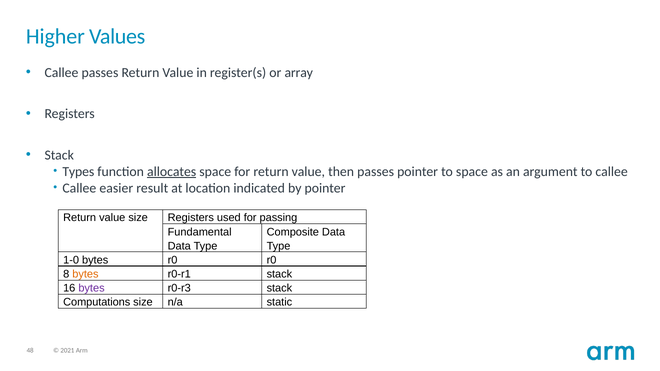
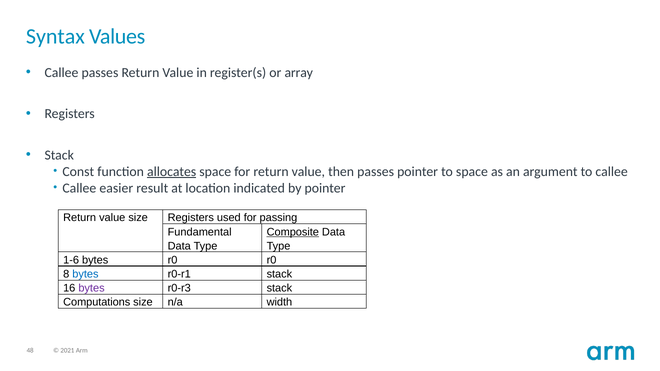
Higher: Higher -> Syntax (55, 36)
Types: Types -> Const (78, 172)
Composite underline: none -> present (293, 232)
1-0: 1-0 -> 1-6 (71, 260)
bytes colour: orange -> blue (85, 274)
static: static -> width (279, 302)
